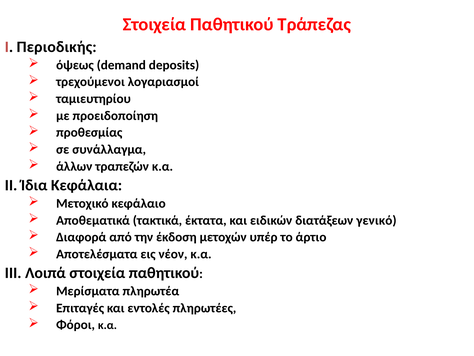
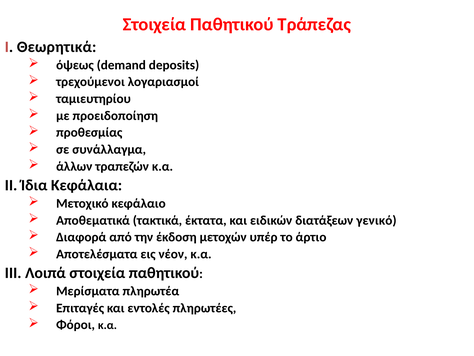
Περιοδικής: Περιοδικής -> Θεωρητικά (57, 47)
